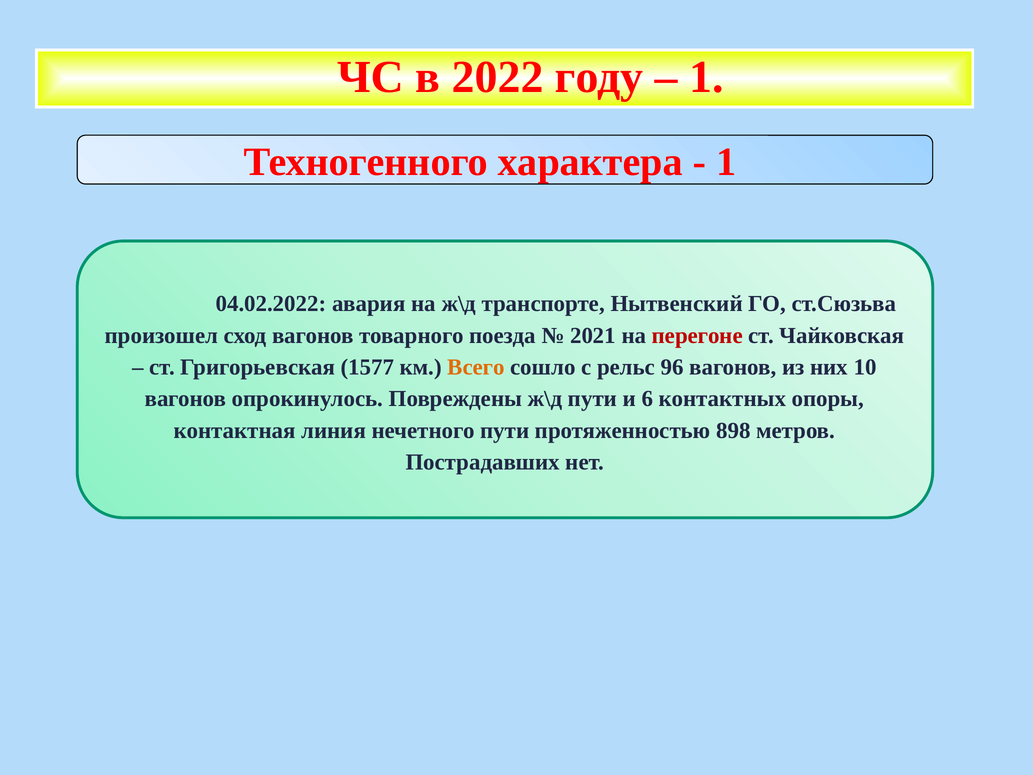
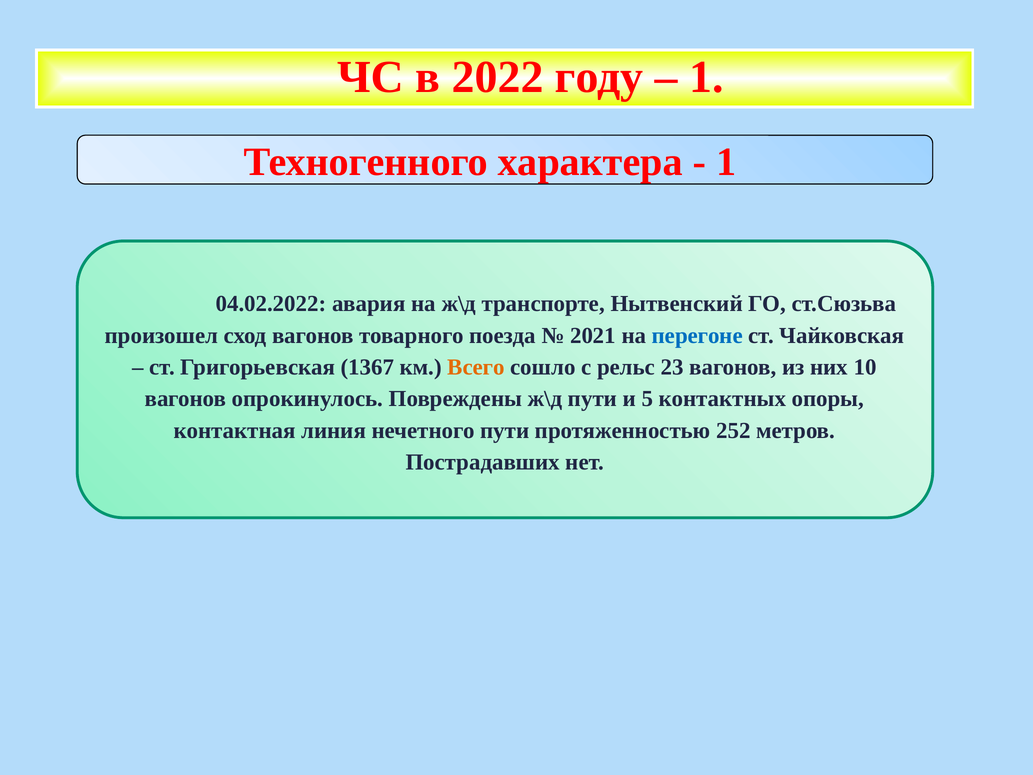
перегоне colour: red -> blue (697, 335)
1577: 1577 -> 1367 (367, 367)
96: 96 -> 23 (672, 367)
6: 6 -> 5 (647, 399)
898: 898 -> 252 (733, 430)
